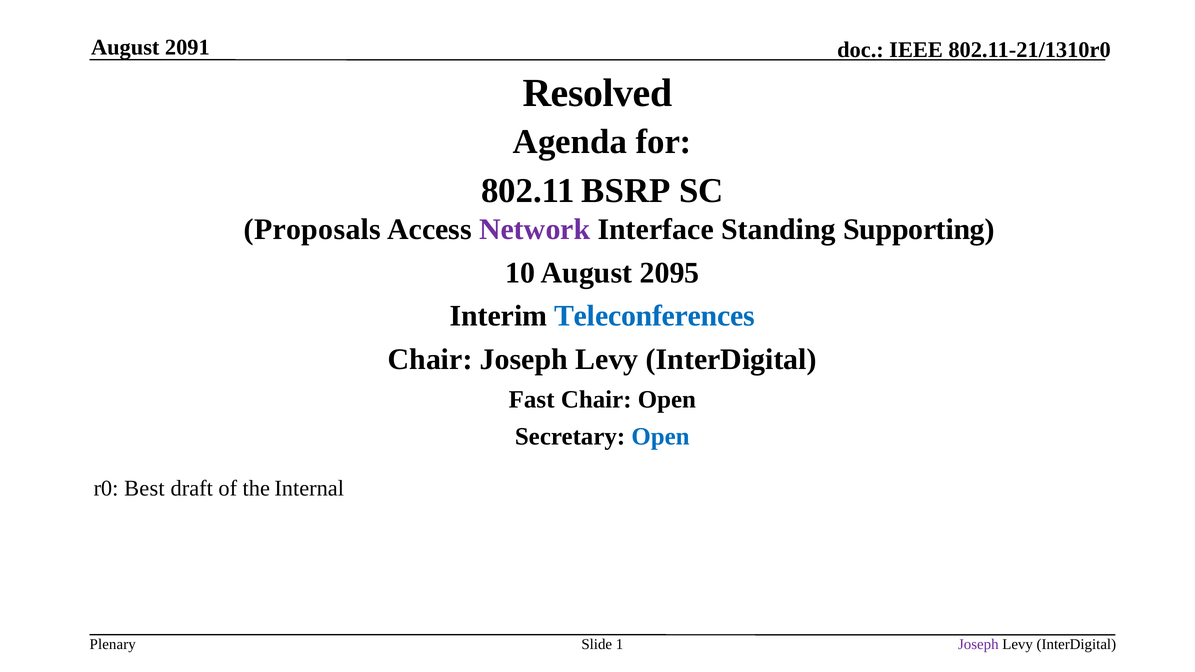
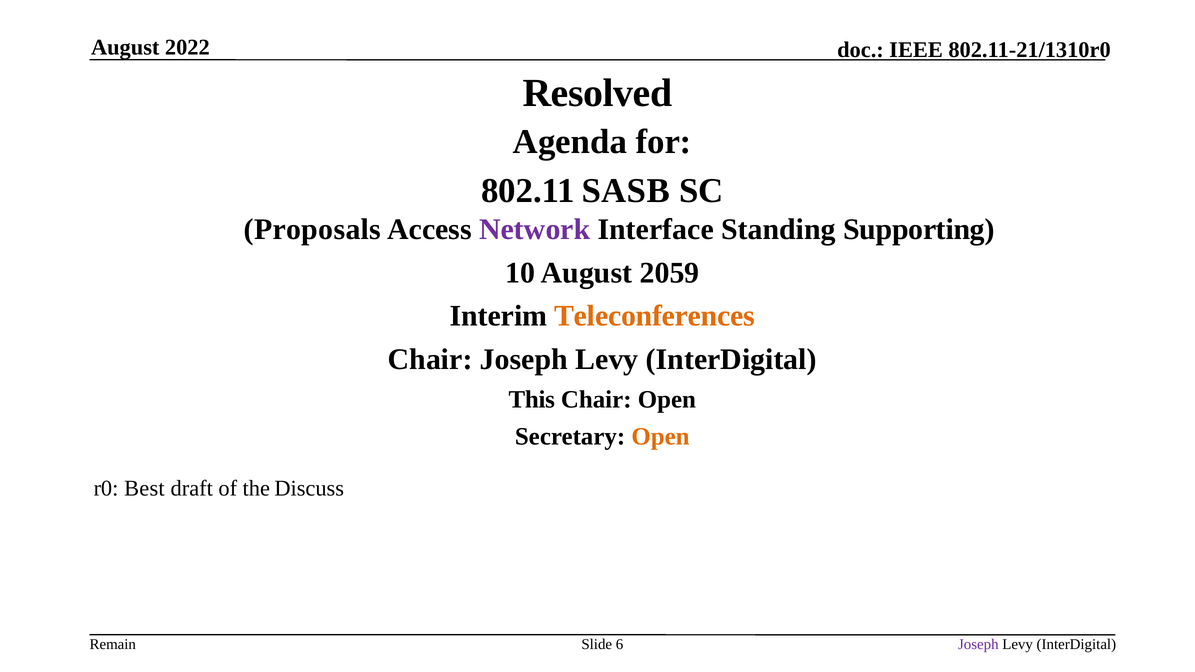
2091: 2091 -> 2022 (187, 48)
BSRP: BSRP -> SASB (626, 191)
2095: 2095 -> 2059 (670, 273)
Teleconferences colour: blue -> orange (655, 316)
Fast: Fast -> This (532, 399)
Open colour: blue -> orange (660, 437)
Internal: Internal -> Discuss (309, 488)
Plenary: Plenary -> Remain (113, 645)
1: 1 -> 6 (620, 645)
